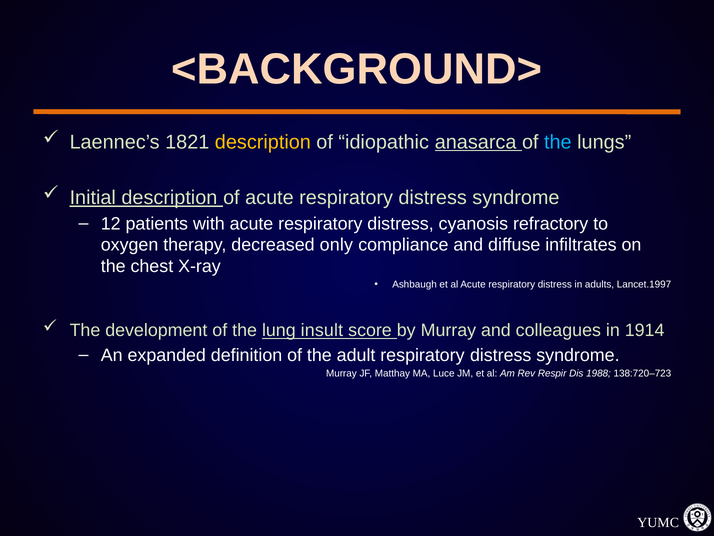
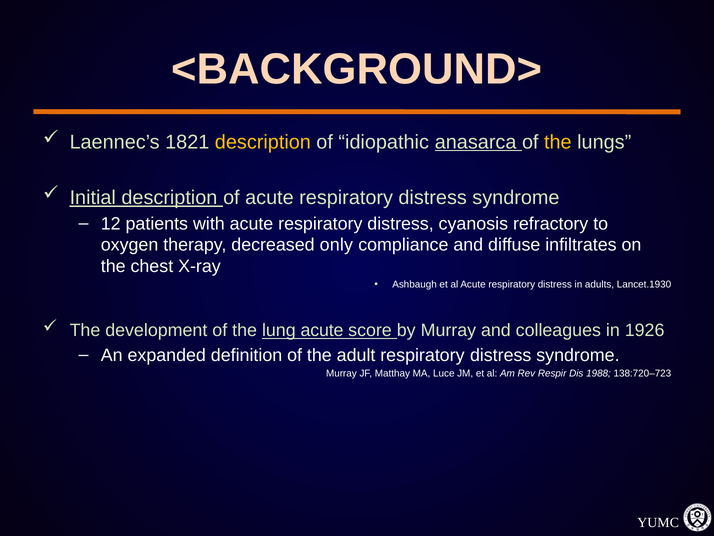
the colour: light blue -> yellow (558, 142)
Lancet.1997: Lancet.1997 -> Lancet.1930 (644, 284)
lung insult: insult -> acute (322, 330)
1914: 1914 -> 1926 (645, 330)
